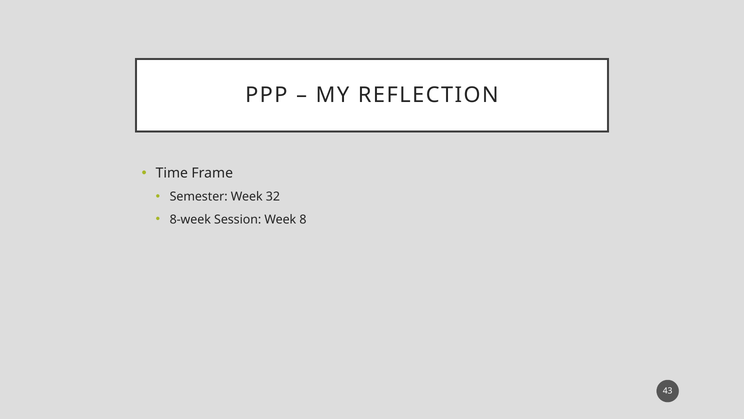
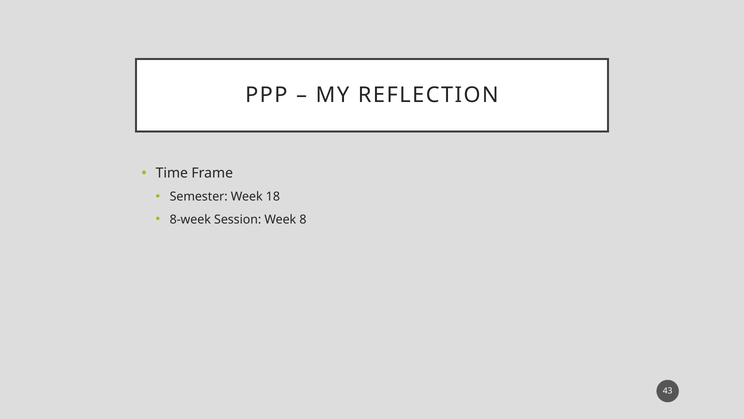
32: 32 -> 18 (273, 197)
